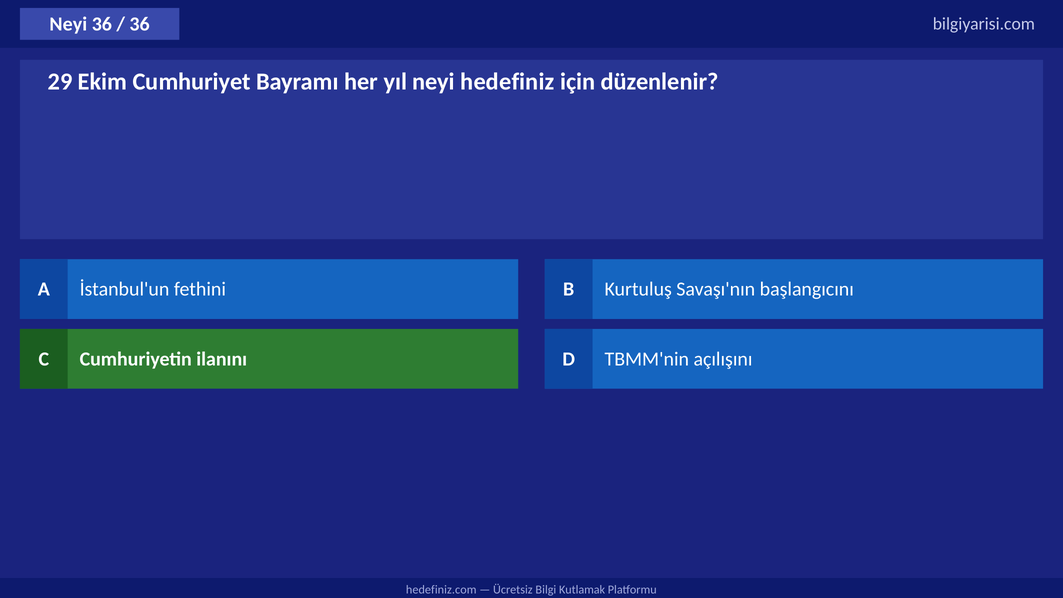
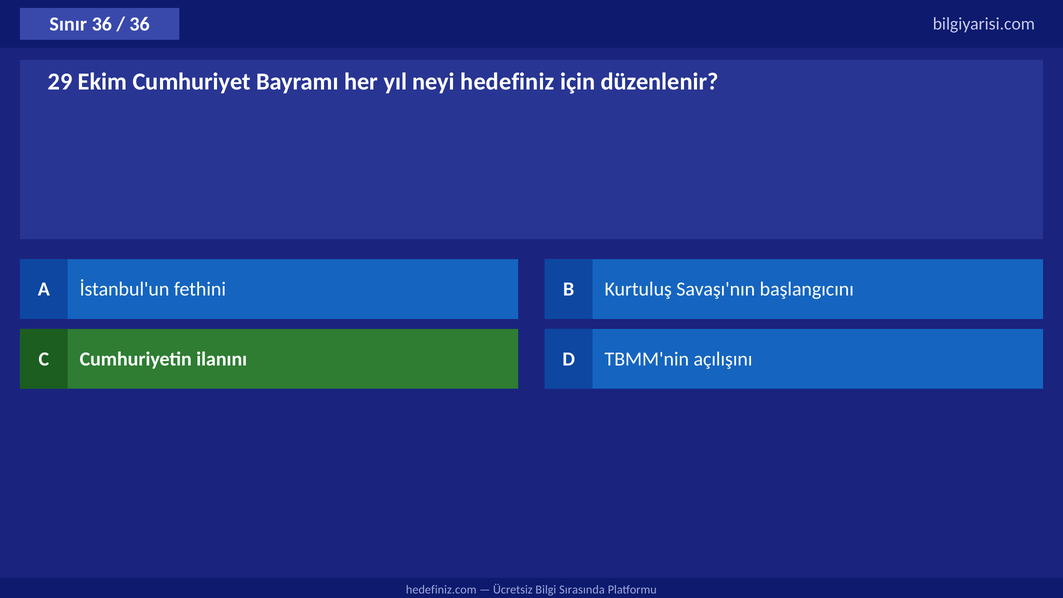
Neyi: Neyi -> Sınır (68, 24)
Kutlamak: Kutlamak -> Sırasında (582, 590)
